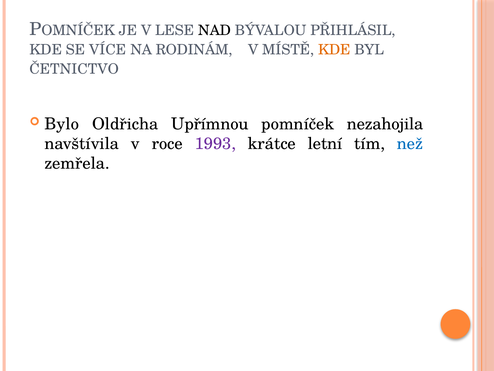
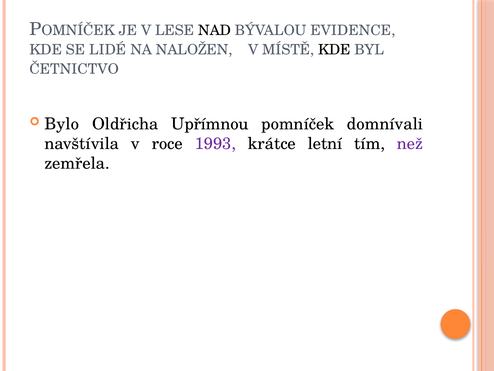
PŘIHLÁSIL: PŘIHLÁSIL -> EVIDENCE (353, 30)
VÍCE: VÍCE -> LIDÉ (108, 50)
RODINÁM: RODINÁM -> NALOŽEN (194, 50)
KDE colour: orange -> black (334, 50)
nezahojila: nezahojila -> domnívali (385, 124)
než colour: blue -> purple (410, 144)
